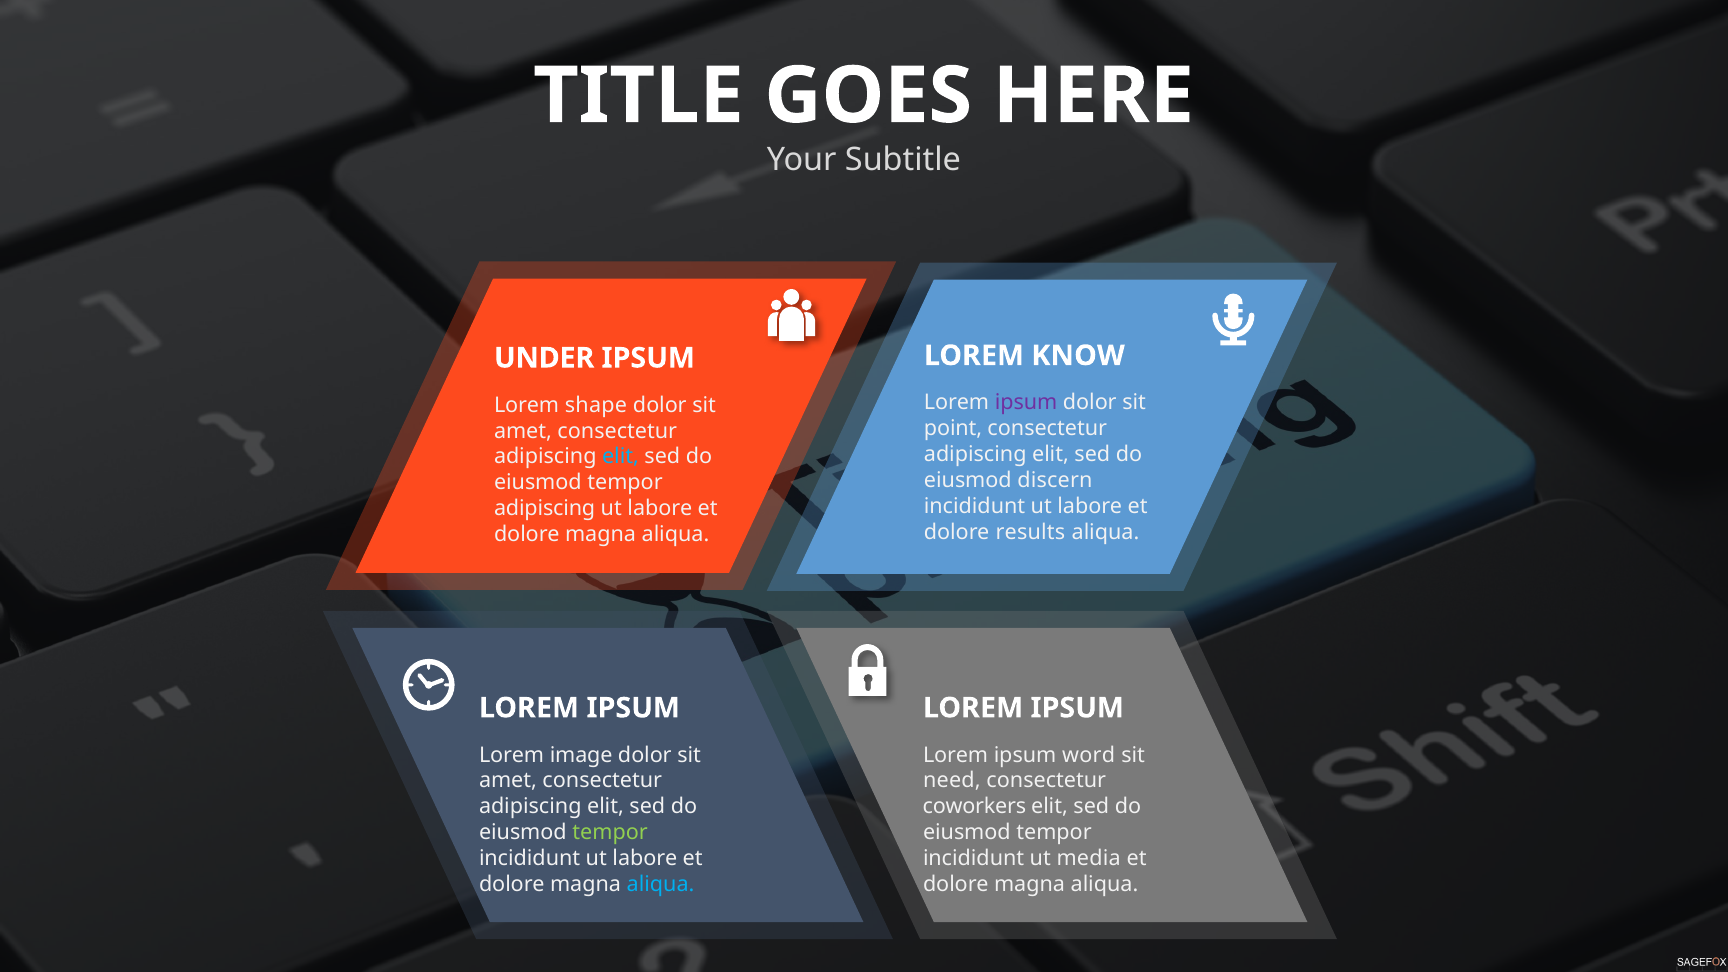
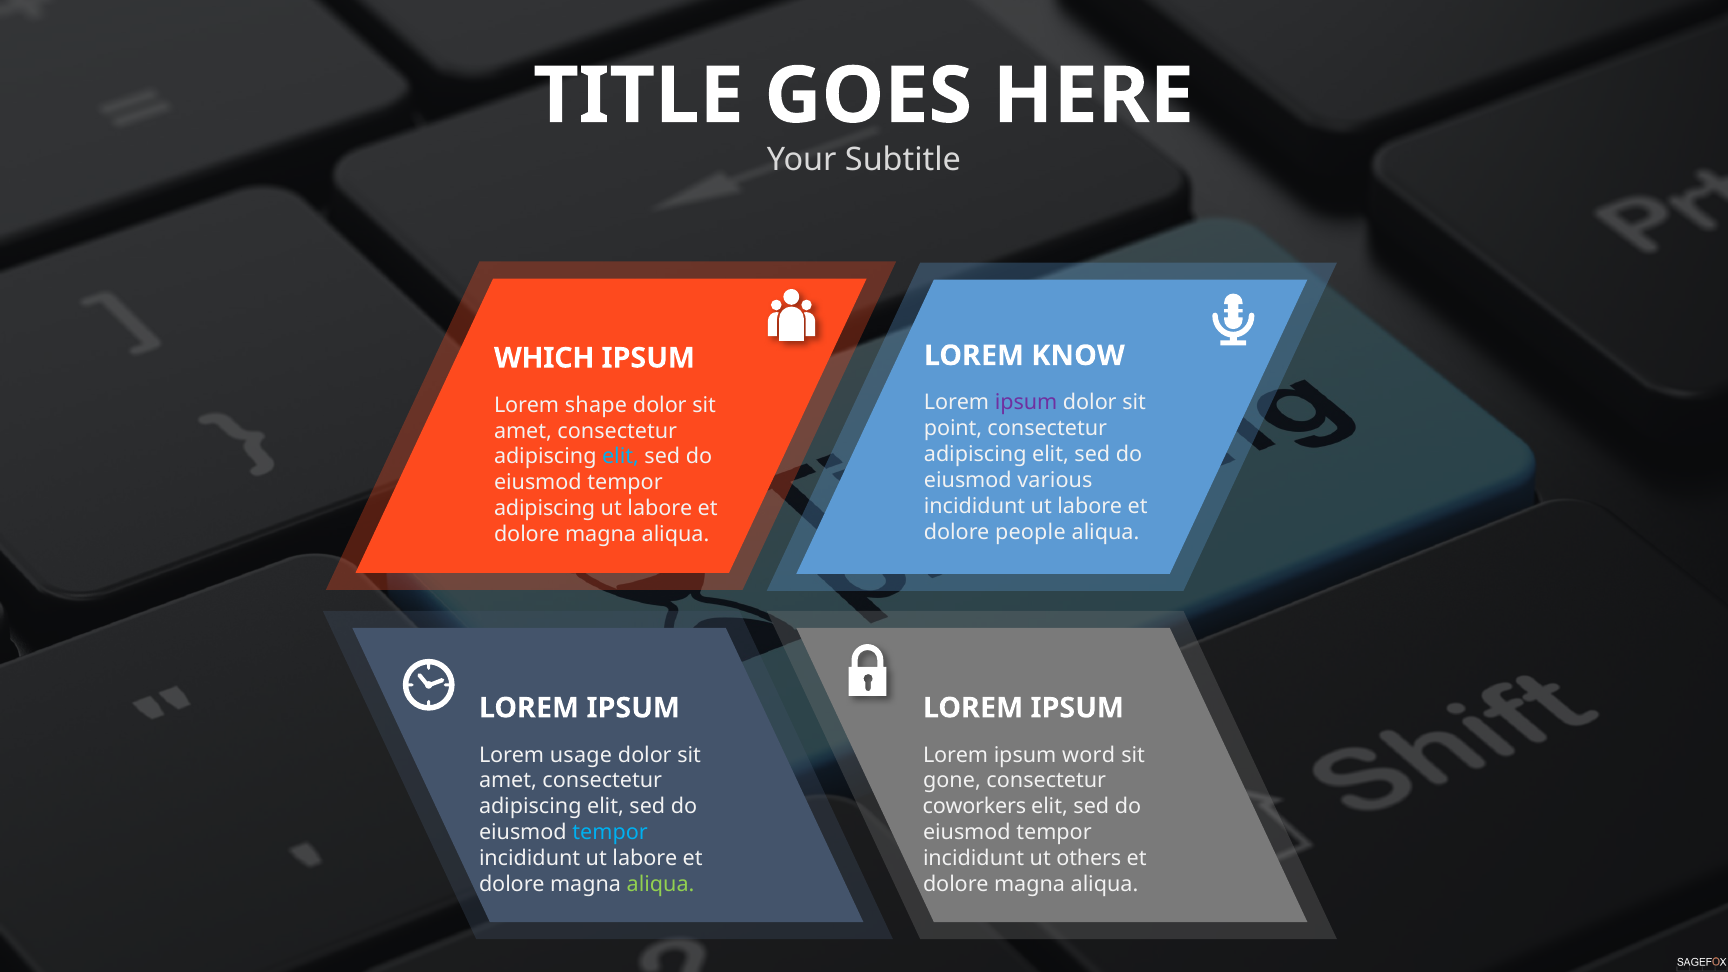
UNDER: UNDER -> WHICH (544, 358)
discern: discern -> various (1055, 480)
results: results -> people (1030, 532)
image: image -> usage (581, 755)
need: need -> gone (952, 781)
tempor colour: light green -> light blue (610, 833)
media: media -> others (1089, 859)
aliqua colour: light blue -> light green (661, 885)
